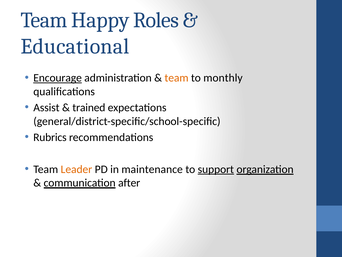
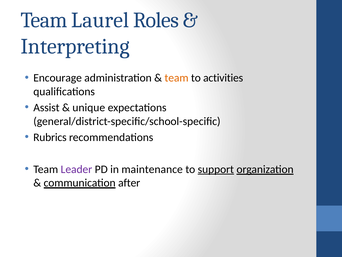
Happy: Happy -> Laurel (100, 20)
Educational: Educational -> Interpreting (75, 46)
Encourage underline: present -> none (58, 78)
monthly: monthly -> activities (223, 78)
trained: trained -> unique (89, 107)
Leader colour: orange -> purple (76, 169)
